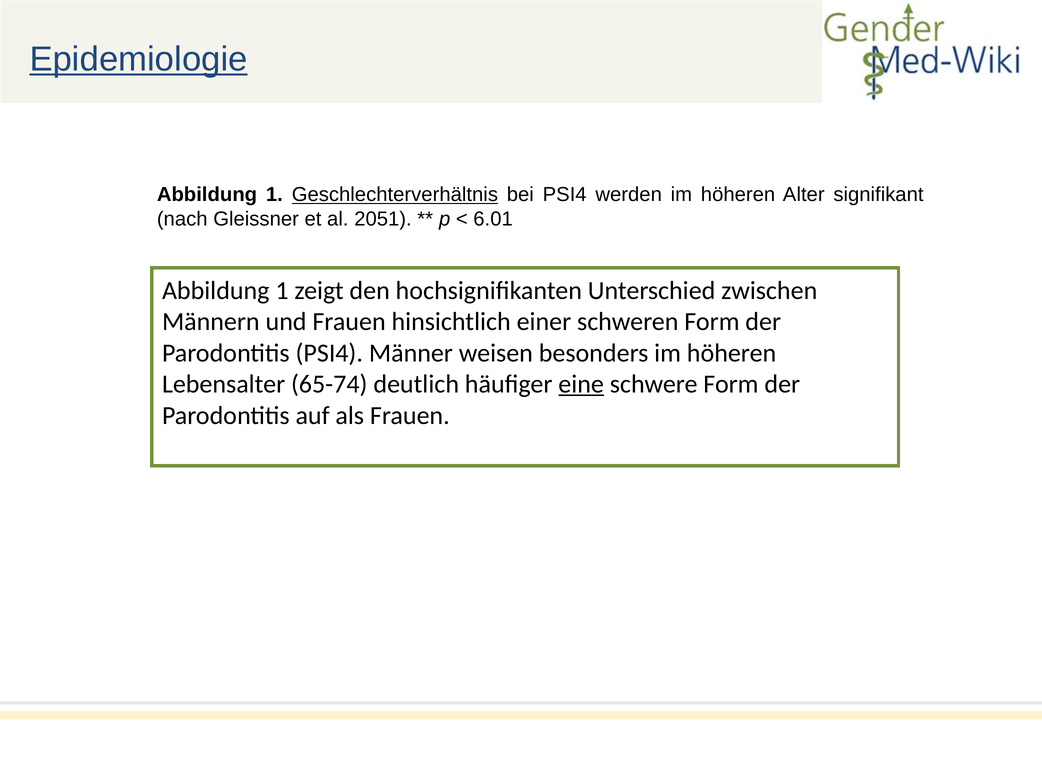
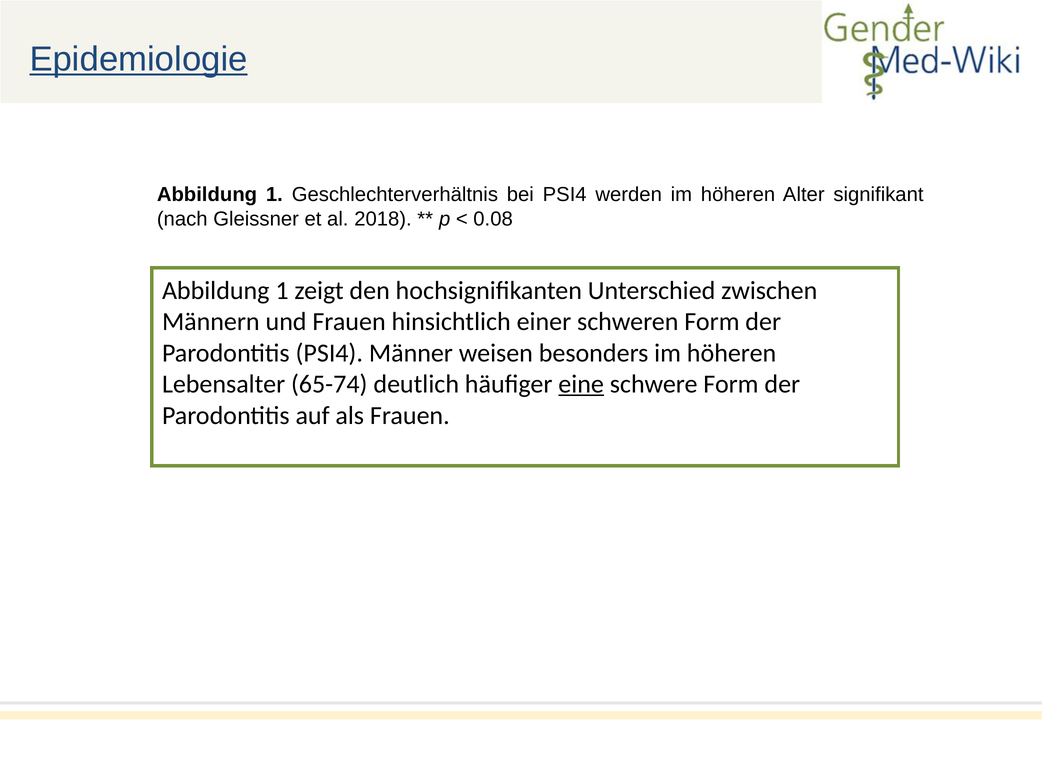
Geschlechterverhältnis underline: present -> none (395, 195)
2051: 2051 -> 2018 (383, 219)
6.01: 6.01 -> 0.08 (493, 219)
